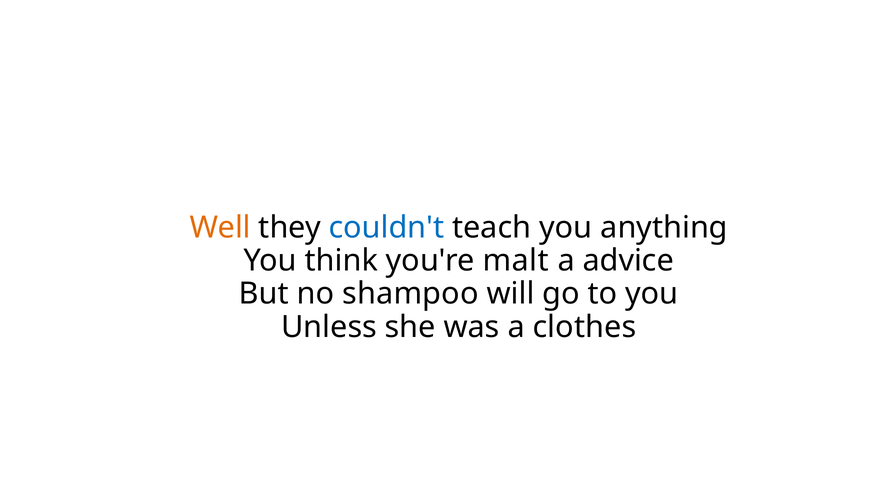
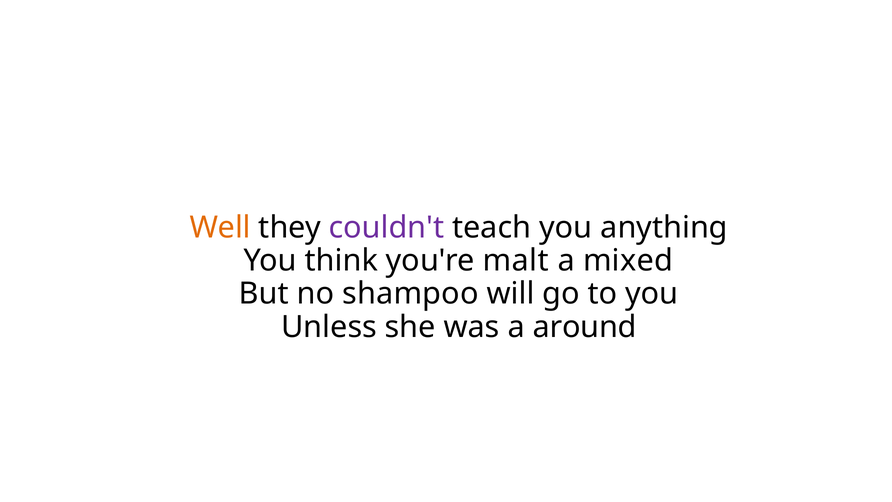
couldn't colour: blue -> purple (386, 227)
advice: advice -> mixed (628, 261)
clothes: clothes -> around (585, 327)
